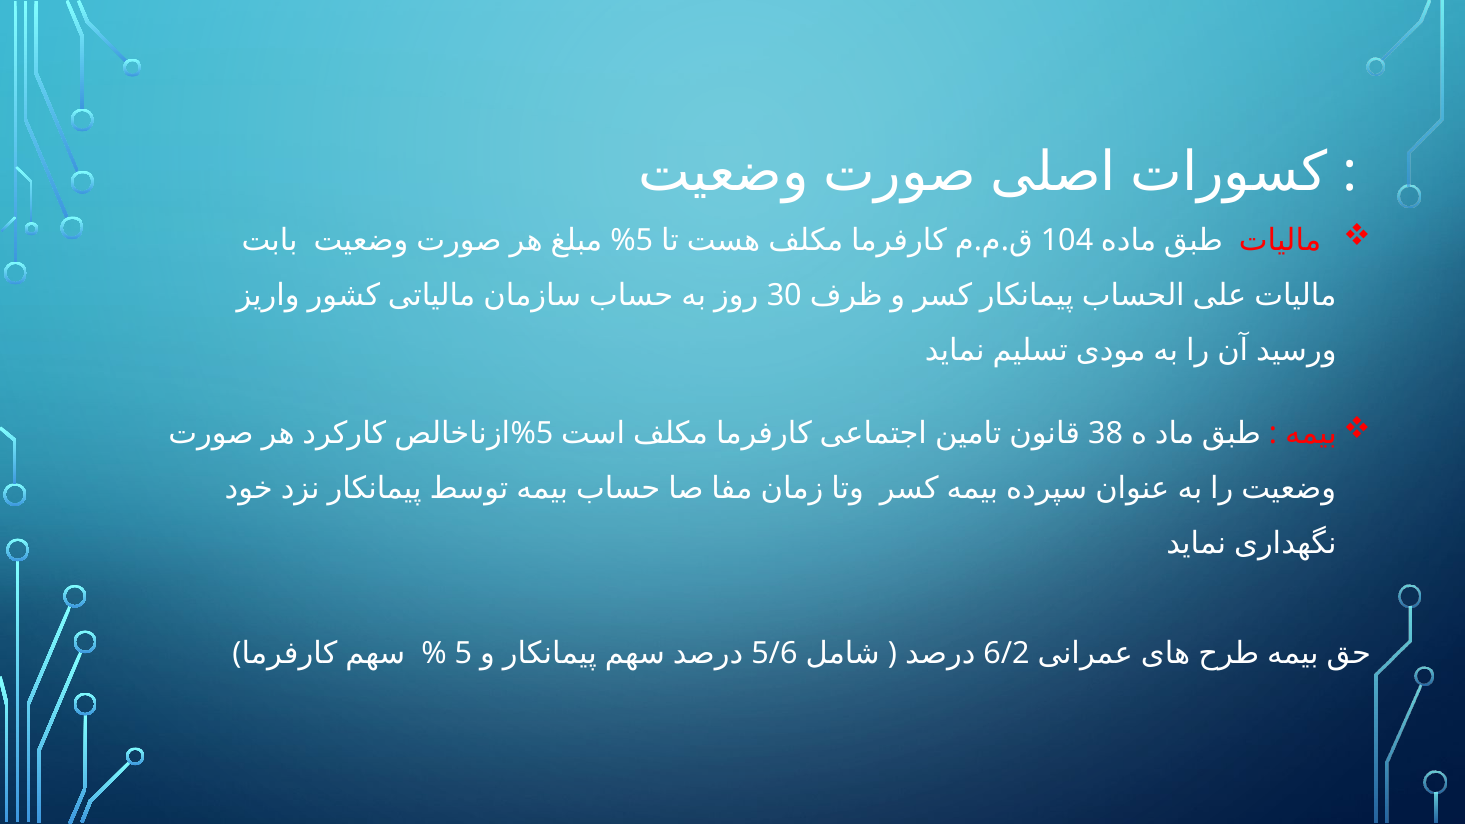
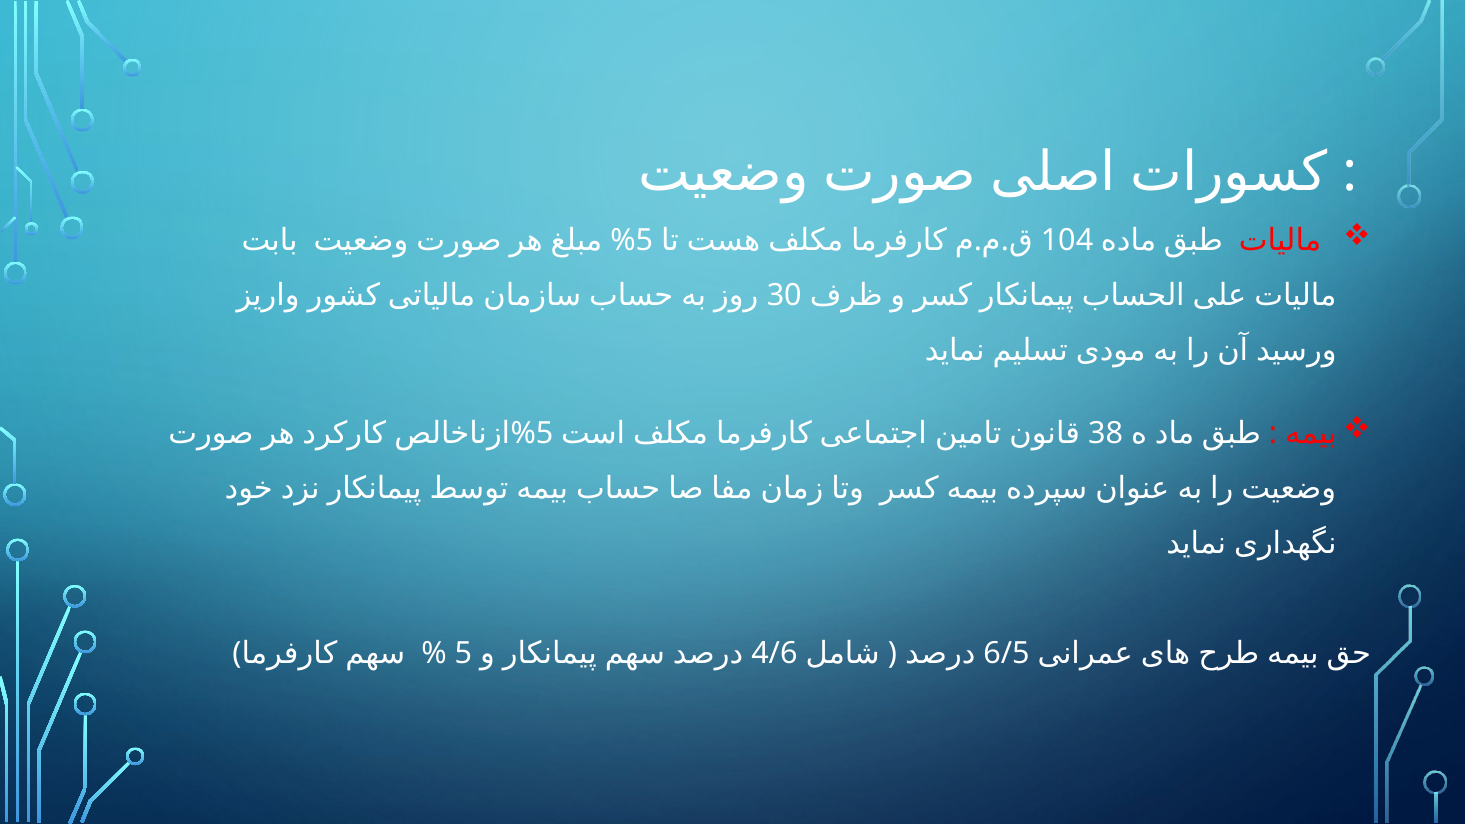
5/6: 5/6 -> 4/6 (774, 653)
6/2: 6/2 -> 6/5 (1006, 653)
